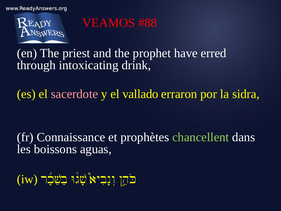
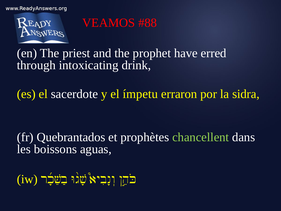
sacerdote colour: pink -> white (74, 94)
vallado: vallado -> ímpetu (140, 94)
Connaissance: Connaissance -> Quebrantados (71, 137)
